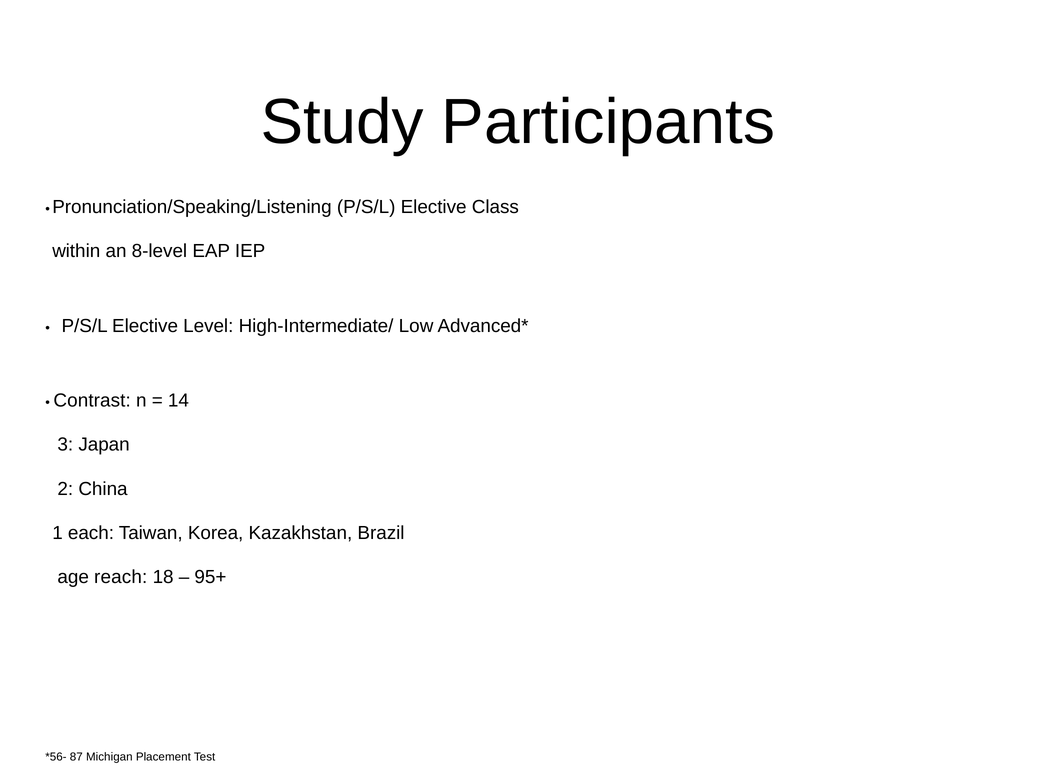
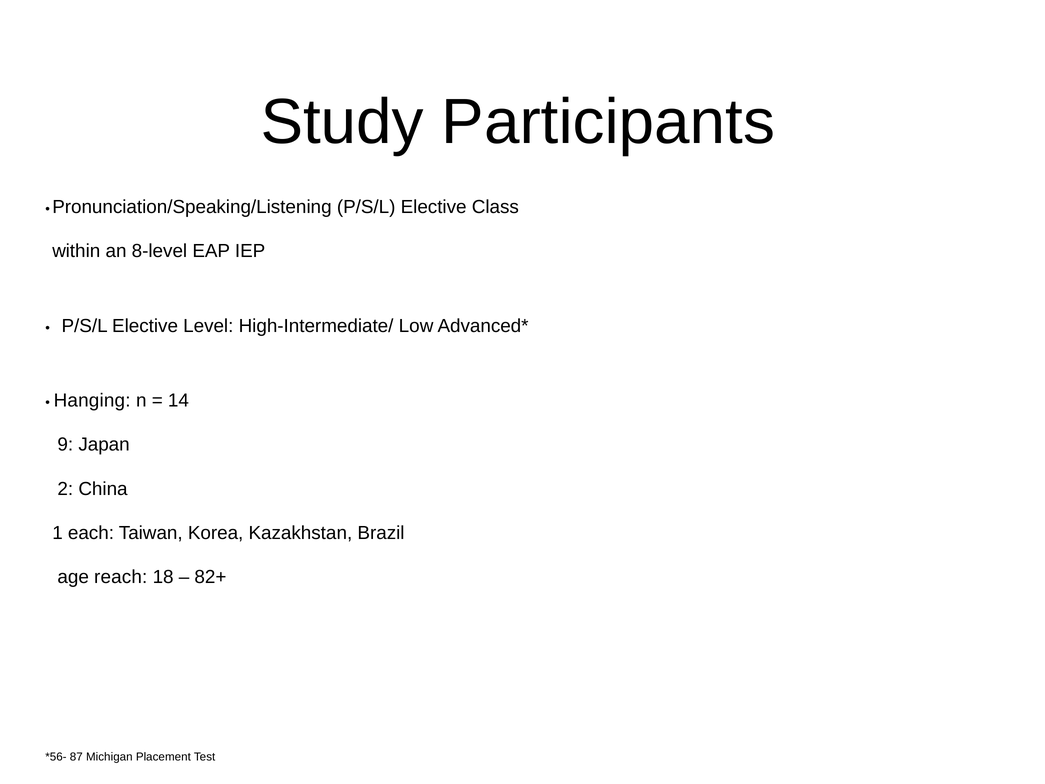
Contrast: Contrast -> Hanging (92, 400)
3: 3 -> 9 (65, 445)
95+: 95+ -> 82+ (210, 577)
